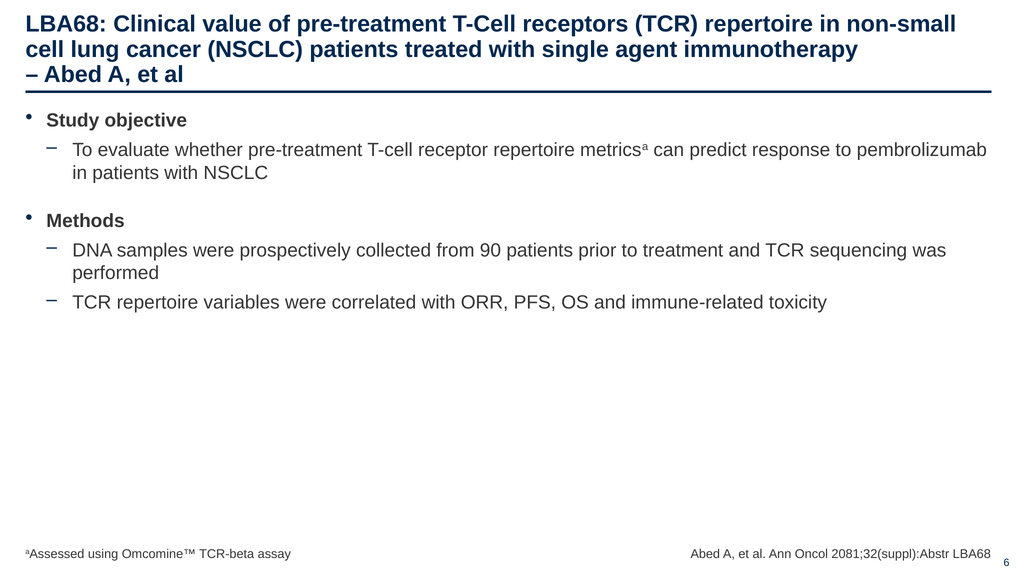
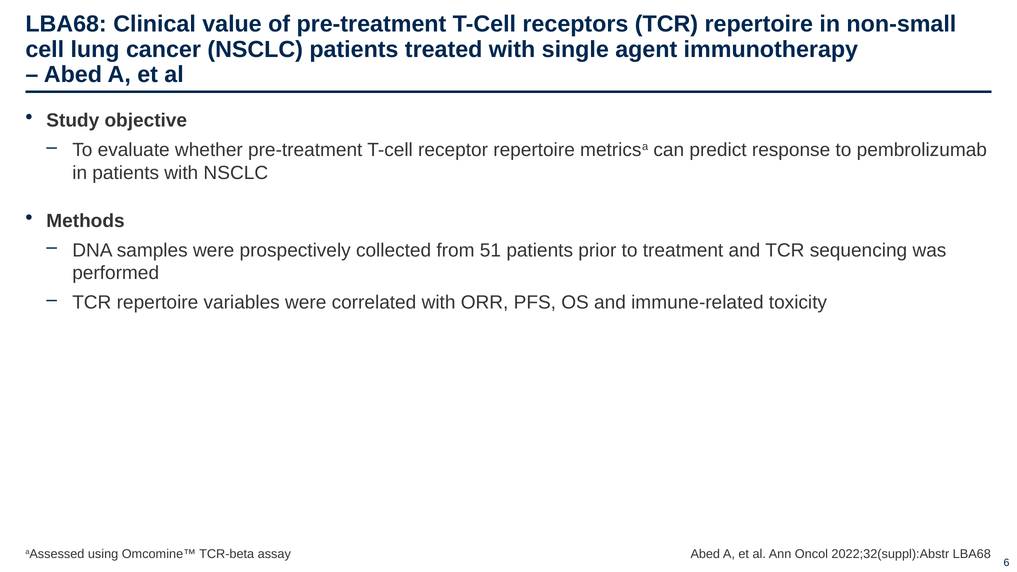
90: 90 -> 51 (490, 250)
2081;32(suppl):Abstr: 2081;32(suppl):Abstr -> 2022;32(suppl):Abstr (890, 554)
